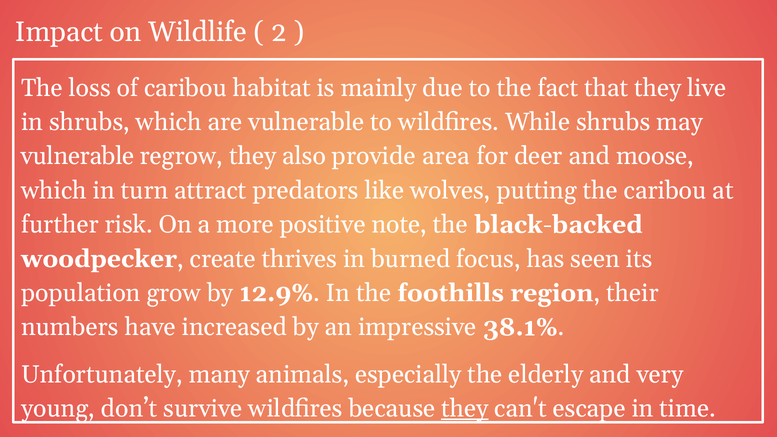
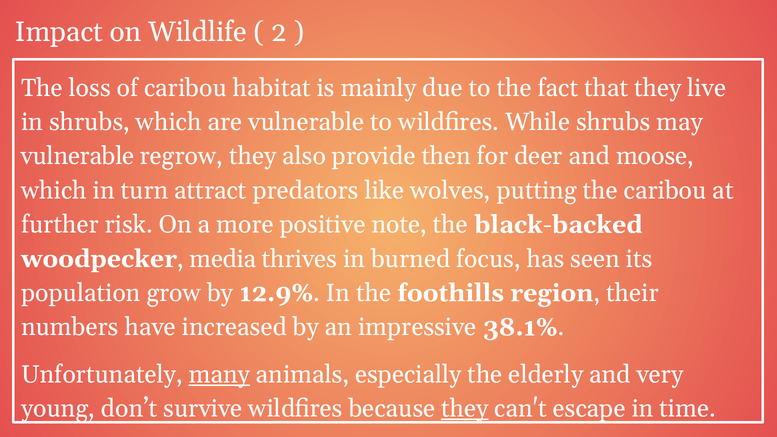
area: area -> then (446, 156)
create: create -> media (223, 259)
many underline: none -> present (219, 374)
